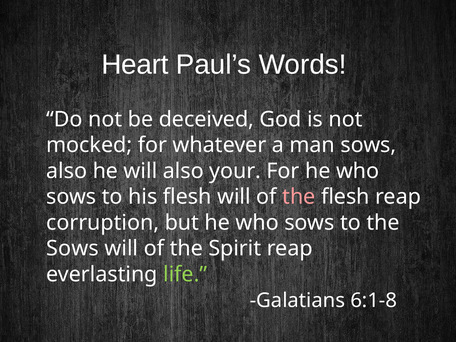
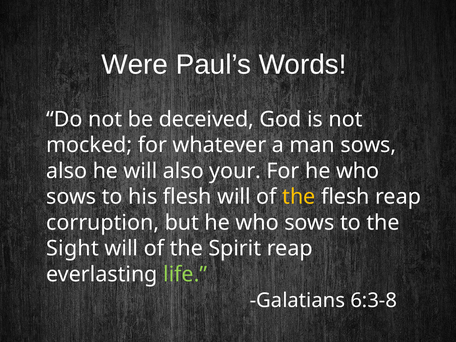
Heart: Heart -> Were (135, 65)
the colour: pink -> yellow (299, 197)
Sows: Sows -> Sight (73, 248)
6:1-8: 6:1-8 -> 6:3-8 (374, 301)
